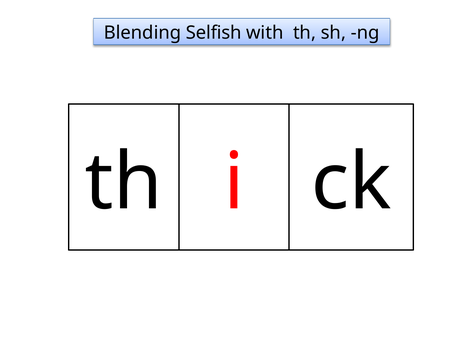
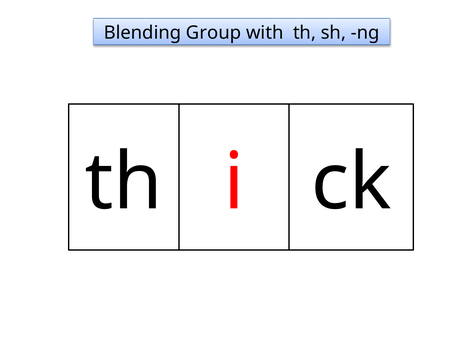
Selfish: Selfish -> Group (214, 33)
